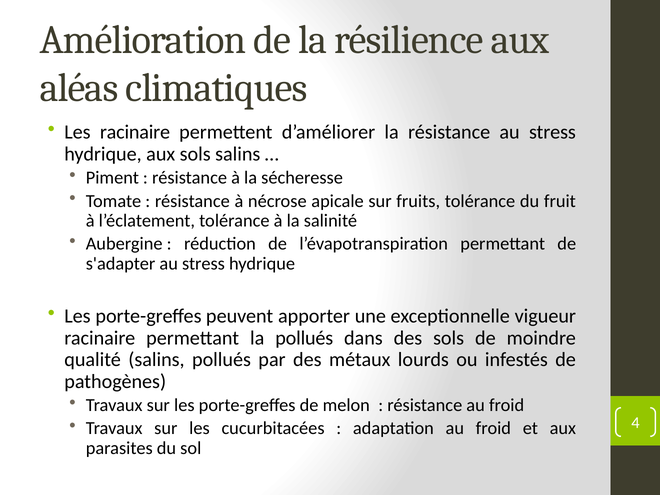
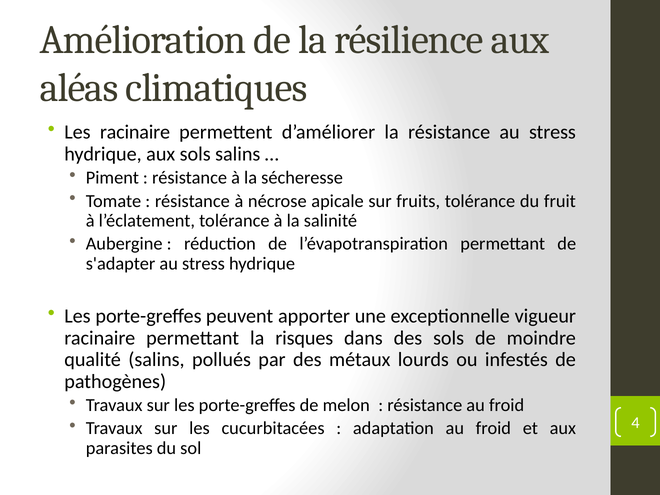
la pollués: pollués -> risques (304, 338)
